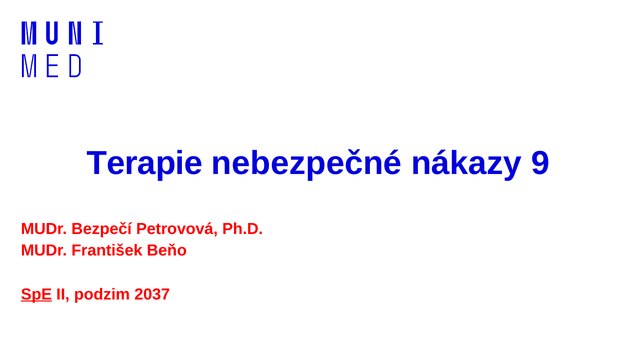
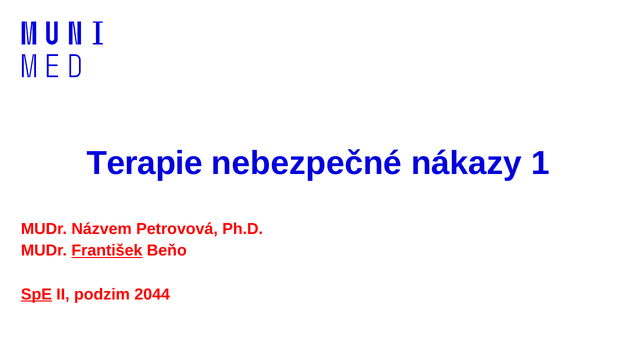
9: 9 -> 1 (540, 164)
Bezpečí: Bezpečí -> Názvem (102, 229)
František underline: none -> present (107, 251)
2037: 2037 -> 2044 (152, 295)
